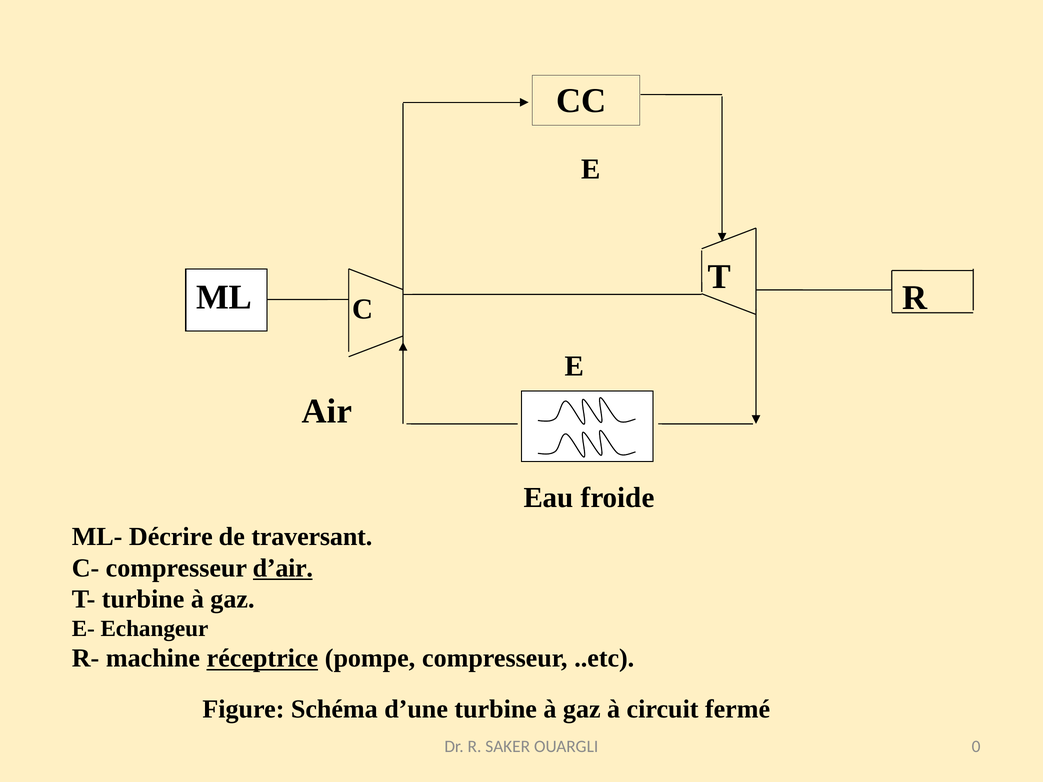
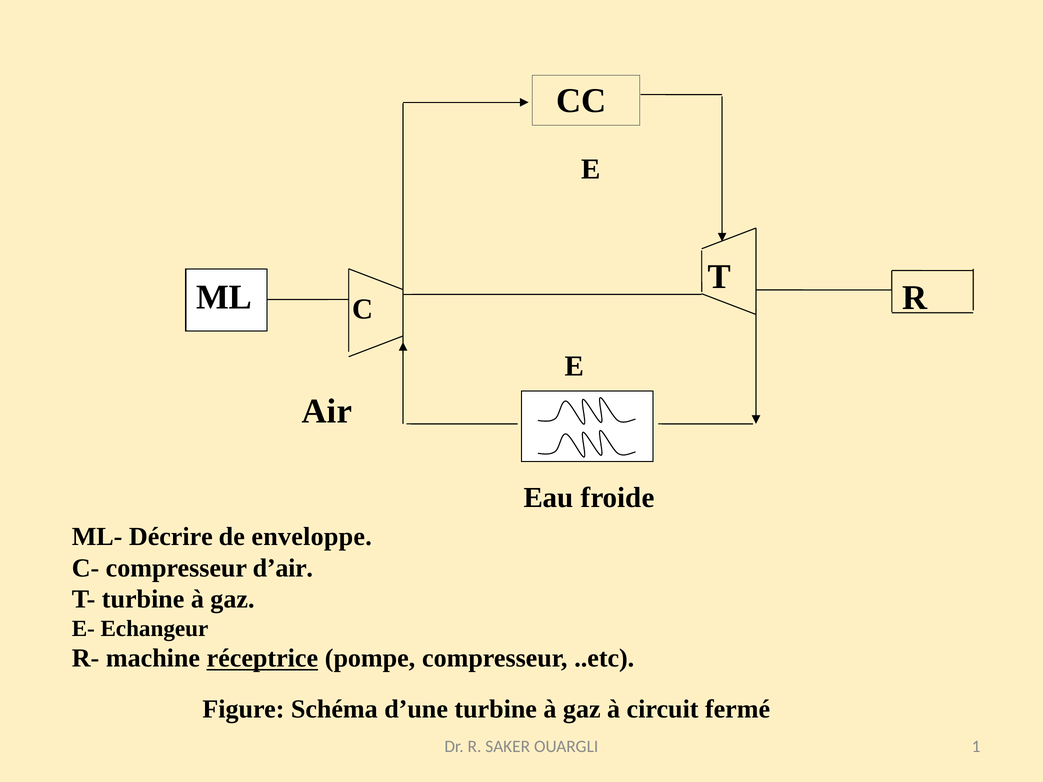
traversant: traversant -> enveloppe (312, 537)
d’air underline: present -> none (283, 568)
0: 0 -> 1 (976, 747)
